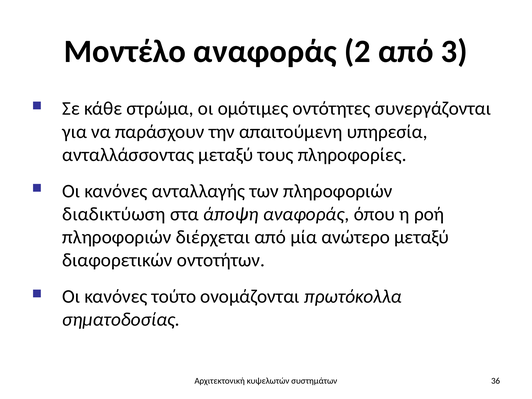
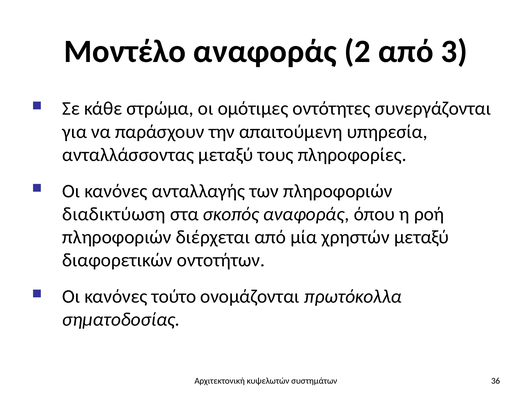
άποψη: άποψη -> σκοπός (231, 214)
ανώτερο: ανώτερο -> χρηστών (356, 237)
